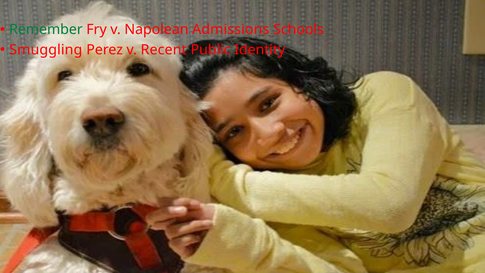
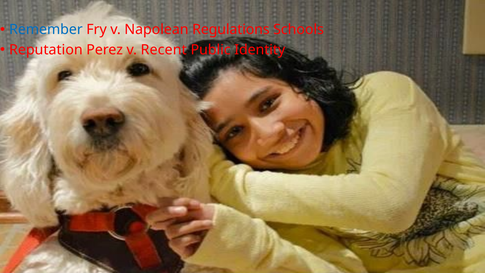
Remember colour: green -> blue (46, 30)
Admissions: Admissions -> Regulations (231, 30)
Smuggling: Smuggling -> Reputation (46, 50)
